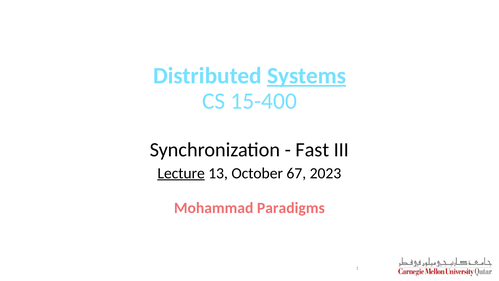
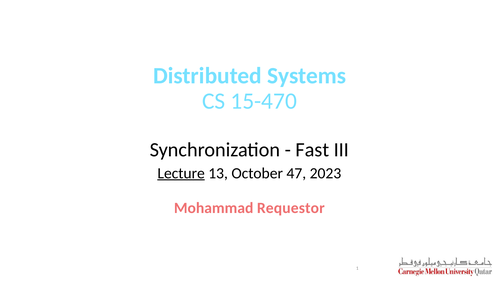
Systems underline: present -> none (307, 76)
15-400: 15-400 -> 15-470 (264, 101)
67: 67 -> 47 (296, 173)
Paradigms: Paradigms -> Requestor (291, 208)
